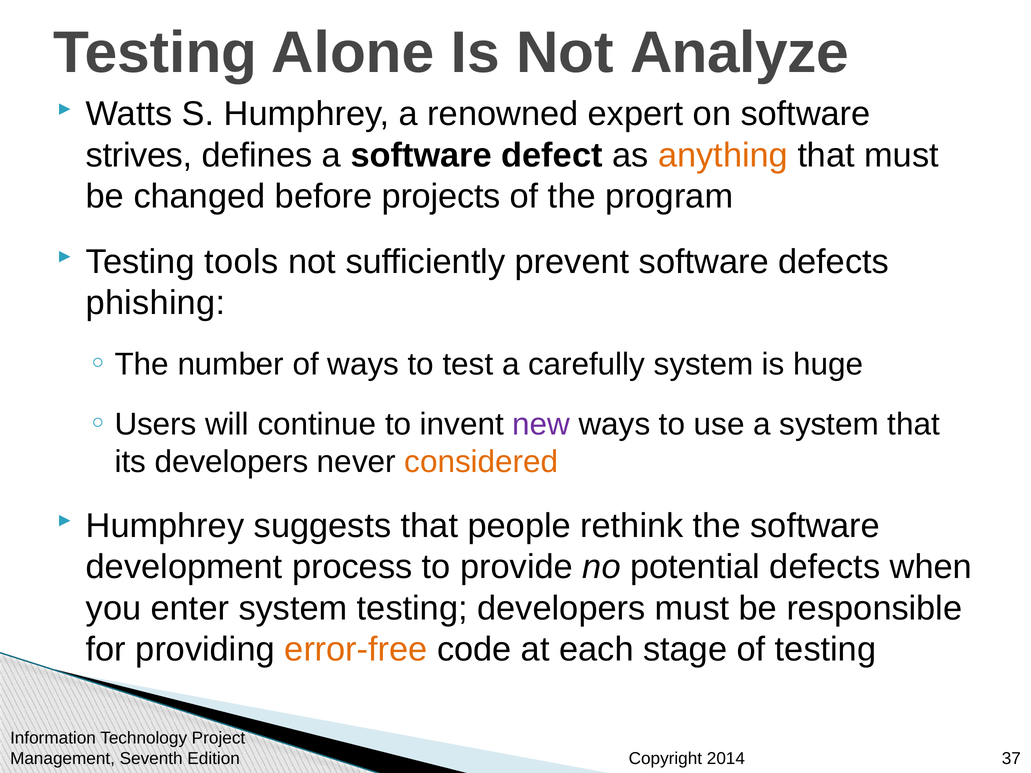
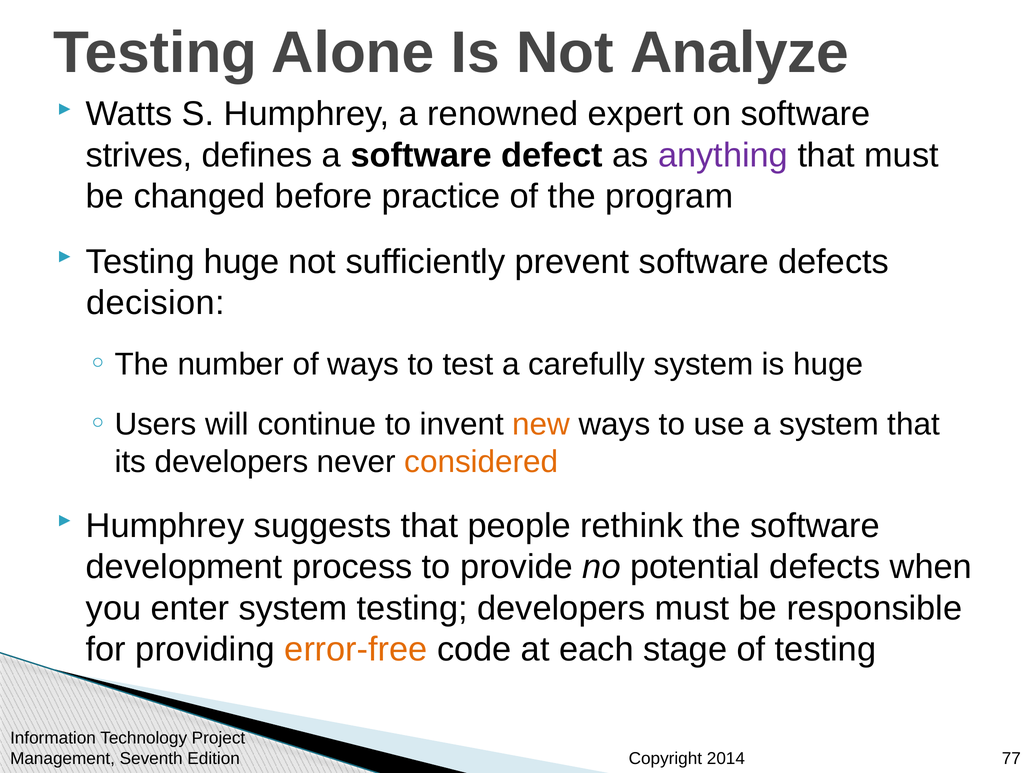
anything colour: orange -> purple (723, 155)
projects: projects -> practice (441, 197)
Testing tools: tools -> huge (242, 262)
phishing: phishing -> decision (155, 303)
new colour: purple -> orange (541, 424)
37: 37 -> 77 (1011, 759)
